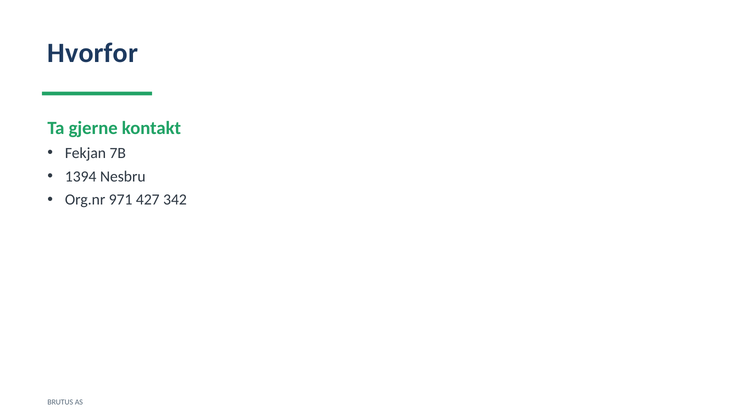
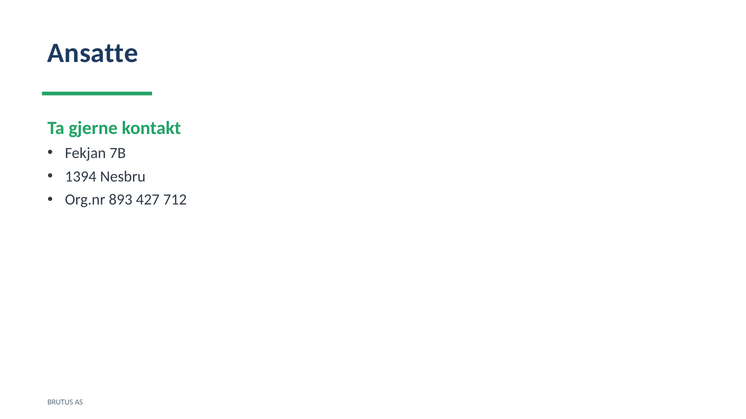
Hvorfor: Hvorfor -> Ansatte (93, 53)
971: 971 -> 893 (121, 200)
342: 342 -> 712 (175, 200)
